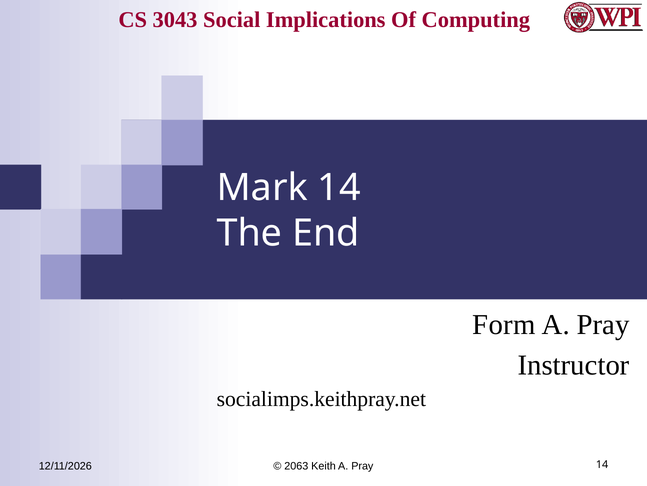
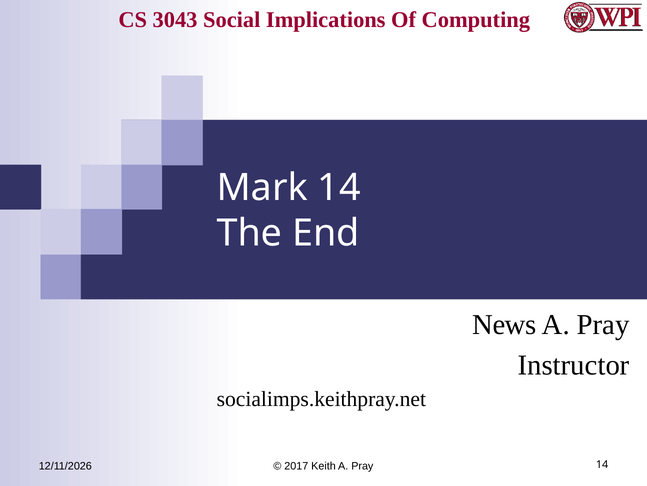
Form: Form -> News (504, 324)
2063: 2063 -> 2017 (296, 465)
